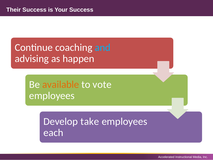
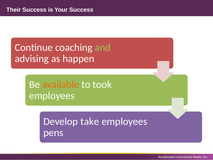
and colour: light blue -> light green (103, 47)
vote: vote -> took (102, 84)
each: each -> pens (53, 132)
